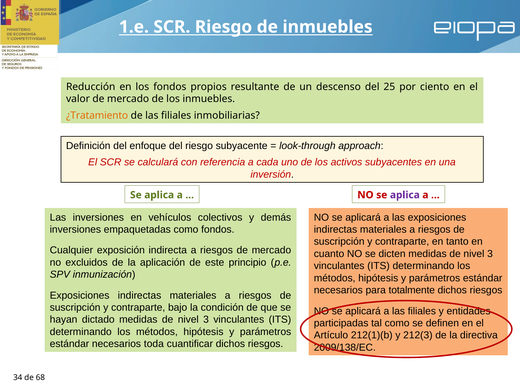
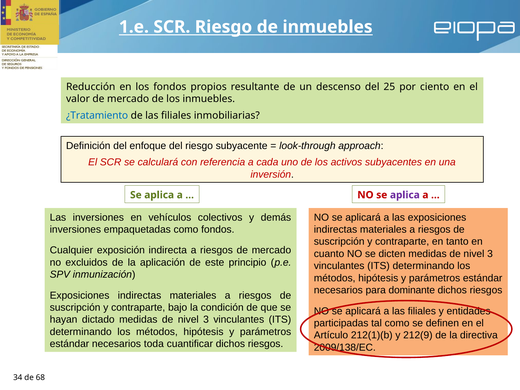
¿Tratamiento colour: orange -> blue (97, 115)
totalmente: totalmente -> dominante (412, 290)
212(3: 212(3 -> 212(9 (418, 335)
